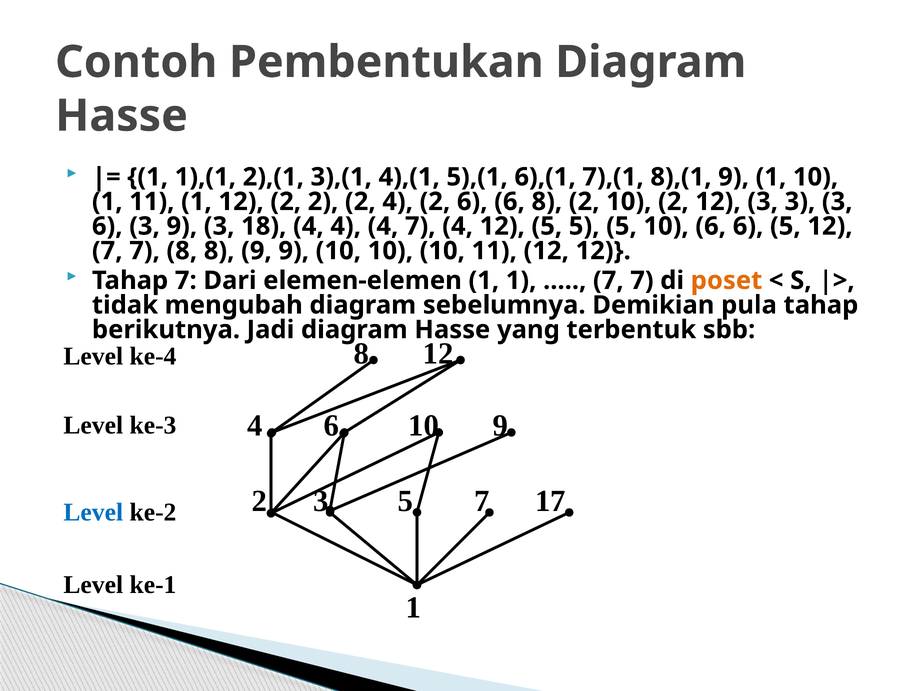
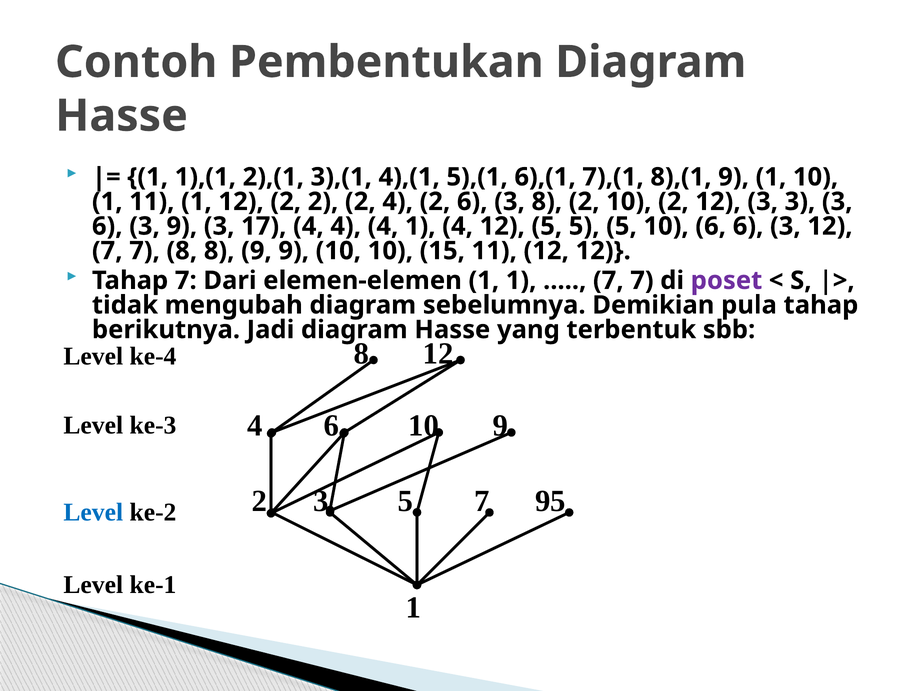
2 6 6: 6 -> 3 (510, 202)
18: 18 -> 17 (264, 226)
4 7: 7 -> 1 (420, 226)
6 6 5: 5 -> 3 (785, 226)
10 10 10: 10 -> 15 (442, 251)
poset colour: orange -> purple (727, 280)
17: 17 -> 95 (550, 501)
